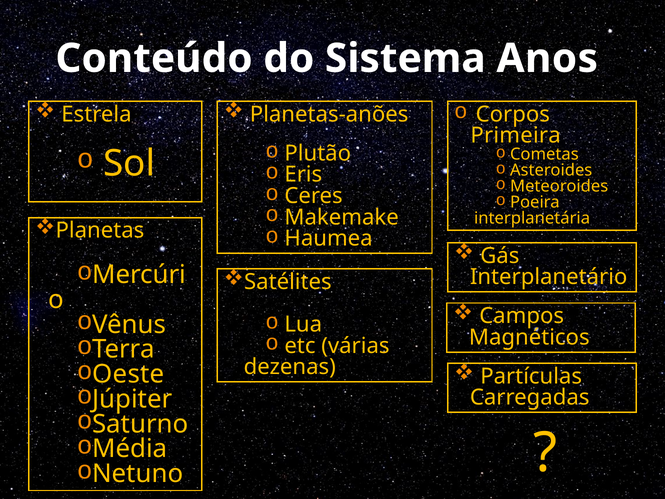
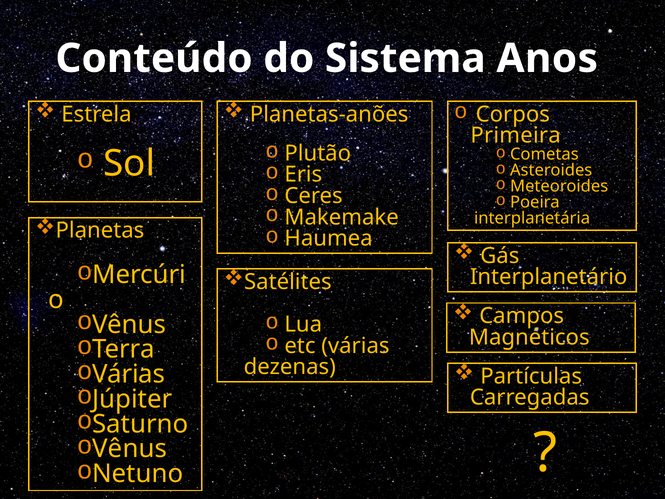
Oeste: Oeste -> Várias (129, 374)
Média: Média -> Vênus (130, 449)
